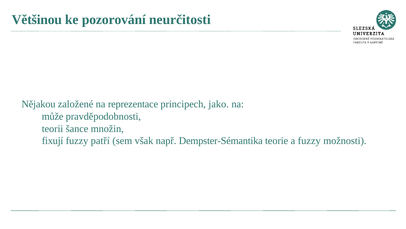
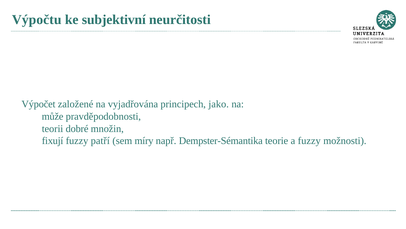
Většinou: Většinou -> Výpočtu (37, 20)
pozorování: pozorování -> subjektivní (114, 20)
Nějakou: Nějakou -> Výpočet (38, 104)
reprezentace: reprezentace -> vyjadřována (133, 104)
šance: šance -> dobré (77, 128)
však: však -> míry (144, 140)
